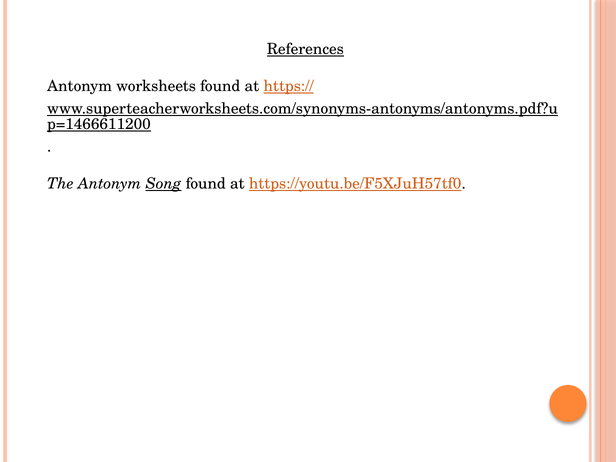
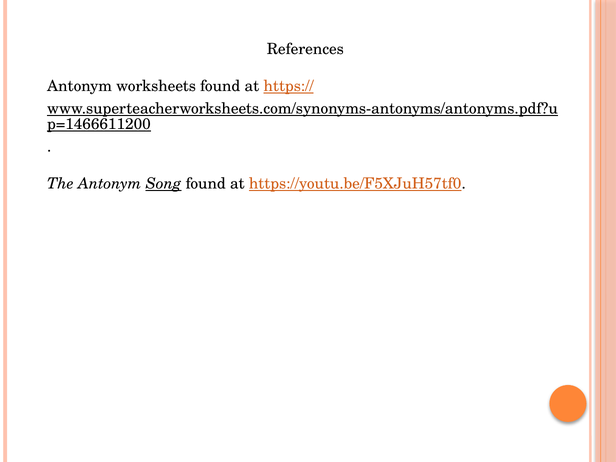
References underline: present -> none (305, 49)
